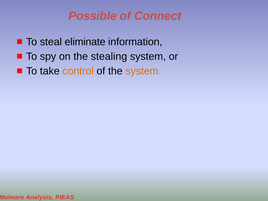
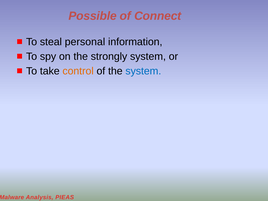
eliminate: eliminate -> personal (85, 42)
stealing: stealing -> strongly (109, 56)
system colour: orange -> blue (143, 71)
